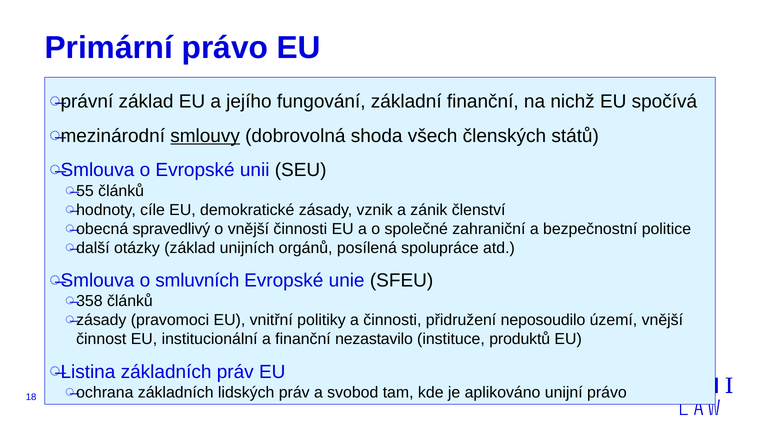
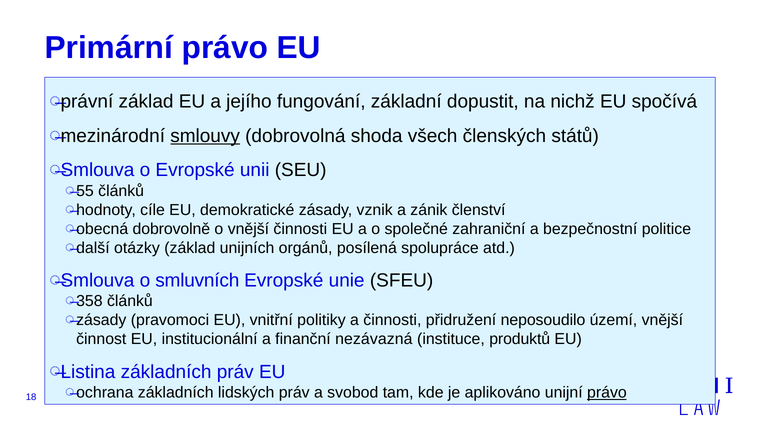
základní finanční: finanční -> dopustit (483, 101)
spravedlivý: spravedlivý -> dobrovolně (171, 229)
nezastavilo: nezastavilo -> nezávazná (374, 339)
právo underline: none -> present (607, 392)
